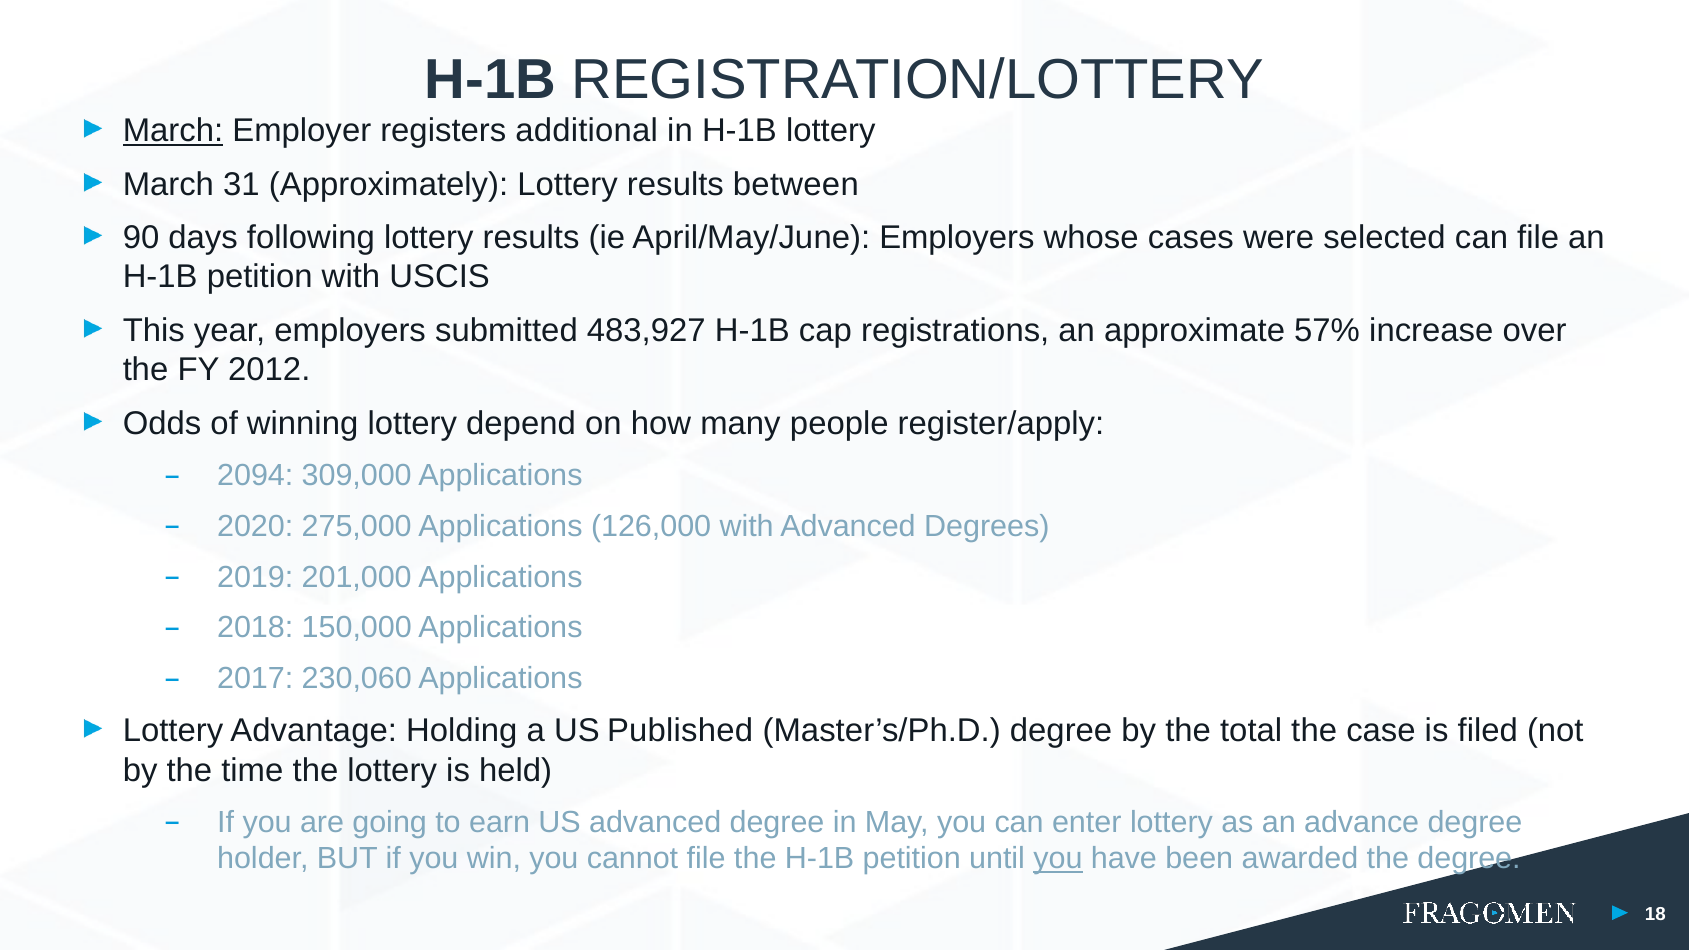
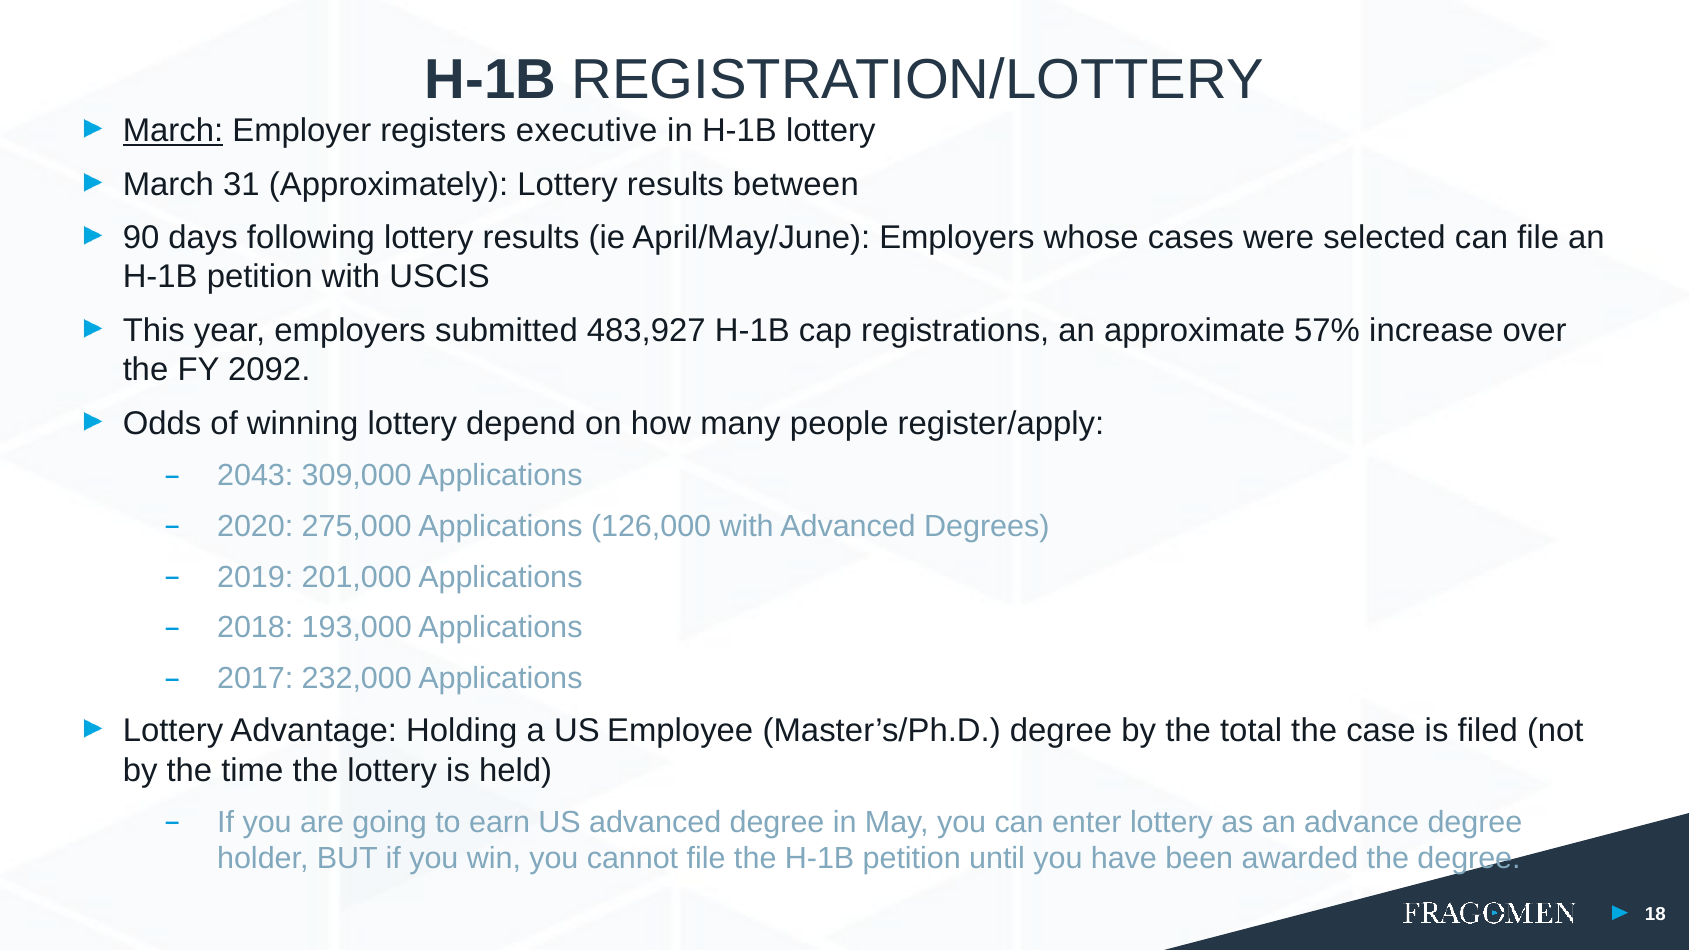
additional: additional -> executive (587, 131)
2012: 2012 -> 2092 (269, 370)
2094: 2094 -> 2043 (255, 476)
150,000: 150,000 -> 193,000 (357, 628)
230,060: 230,060 -> 232,000 (357, 679)
Published: Published -> Employee (680, 731)
you underline: present -> none (1058, 859)
